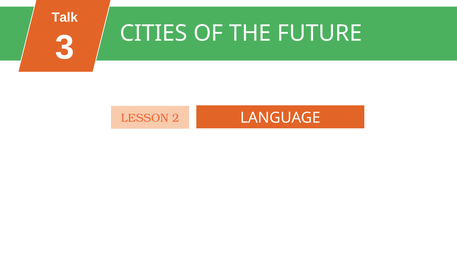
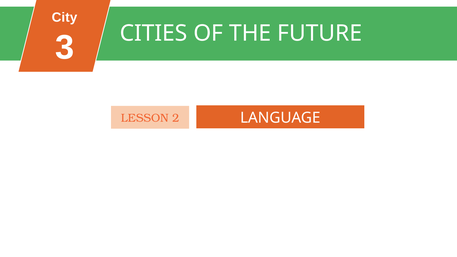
Talk: Talk -> City (65, 18)
